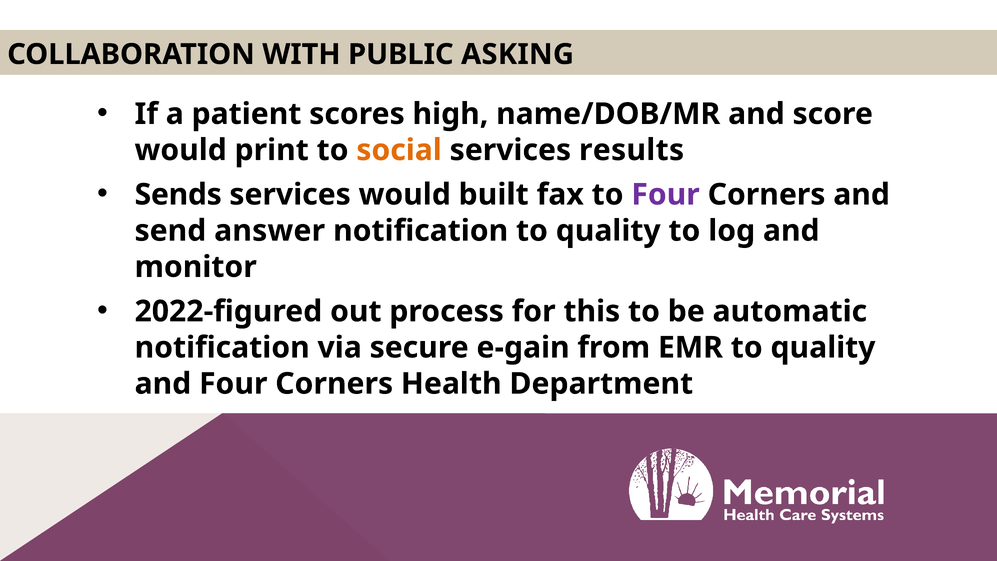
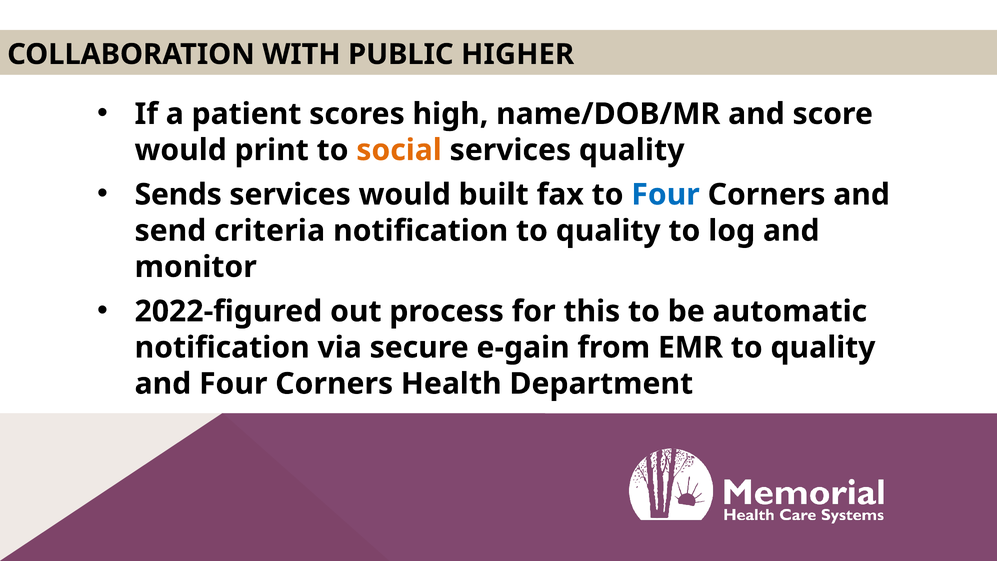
ASKING: ASKING -> HIGHER (518, 54)
services results: results -> quality (632, 150)
Four colour: purple -> blue (666, 195)
answer: answer -> criteria (270, 231)
